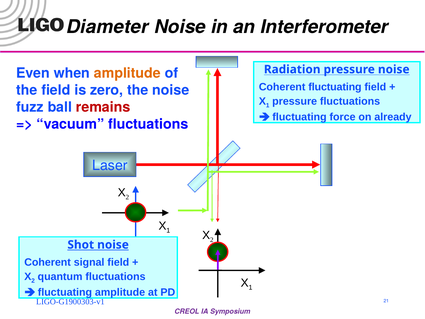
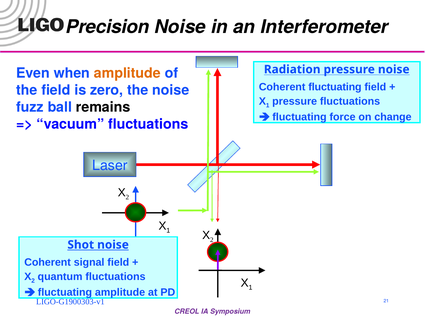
Diameter: Diameter -> Precision (108, 27)
remains colour: red -> black (103, 107)
already: already -> change (393, 117)
